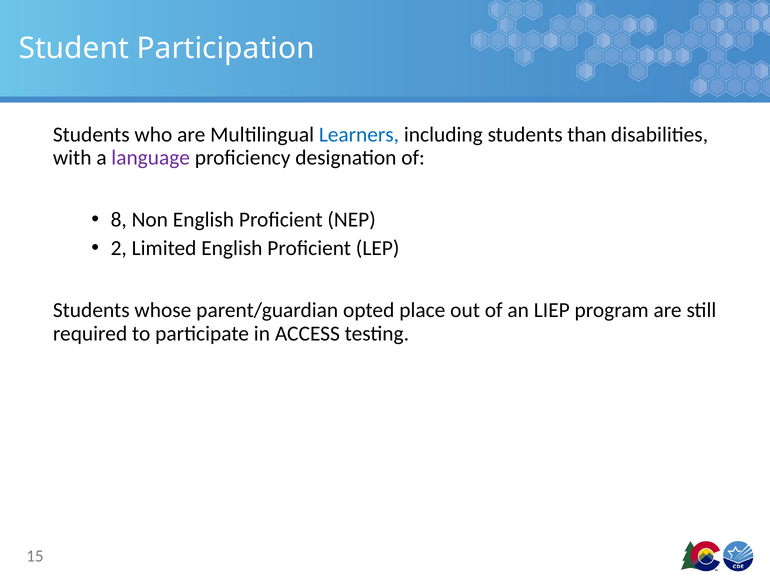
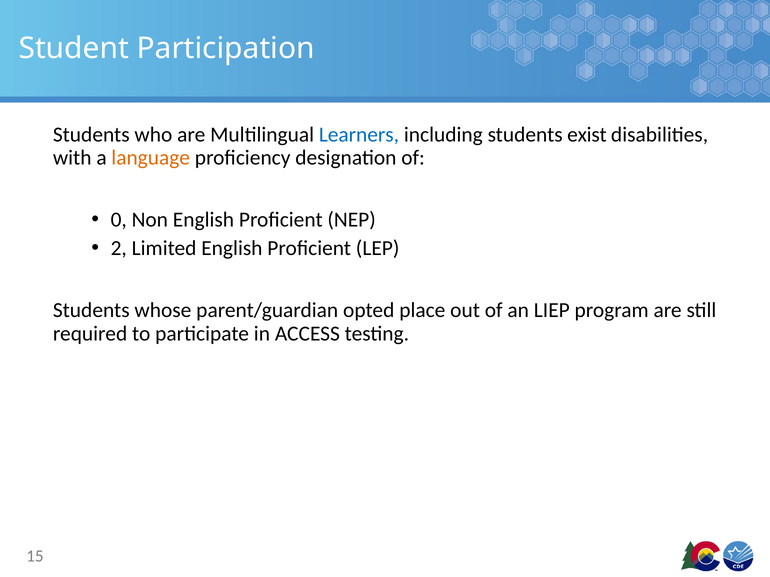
than: than -> exist (587, 135)
language colour: purple -> orange (151, 158)
8: 8 -> 0 (119, 220)
